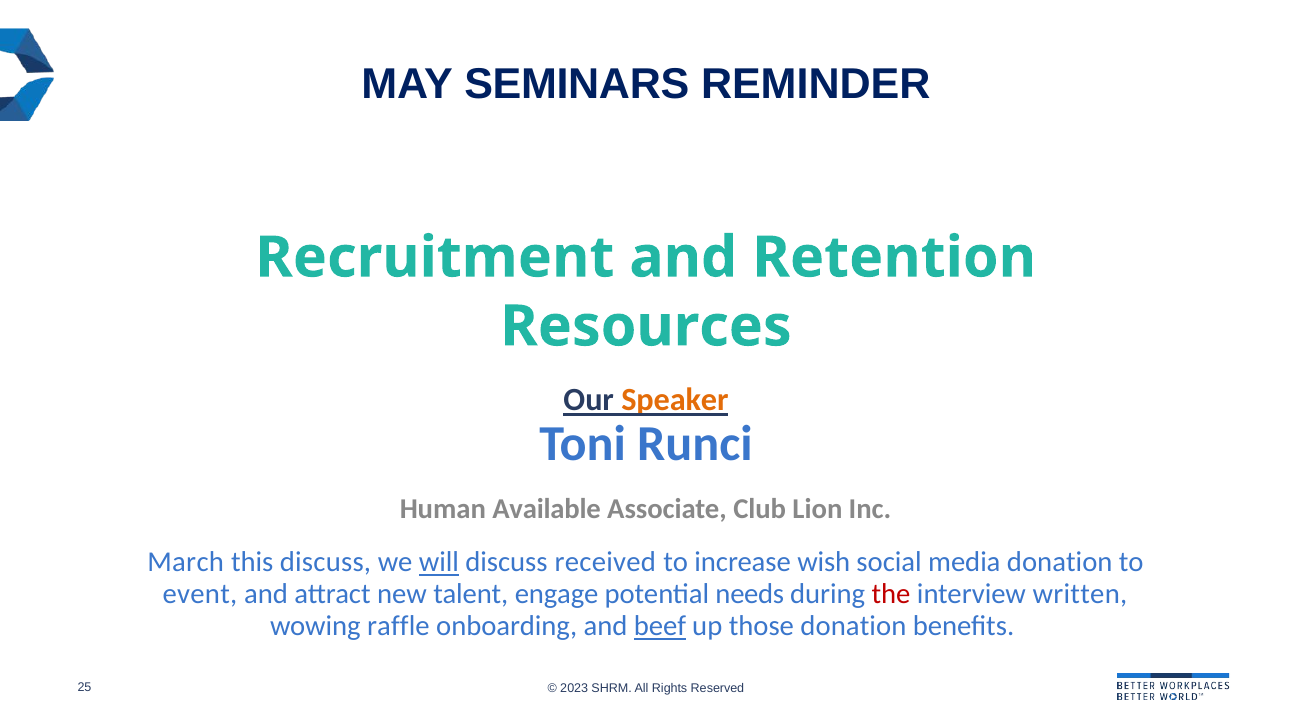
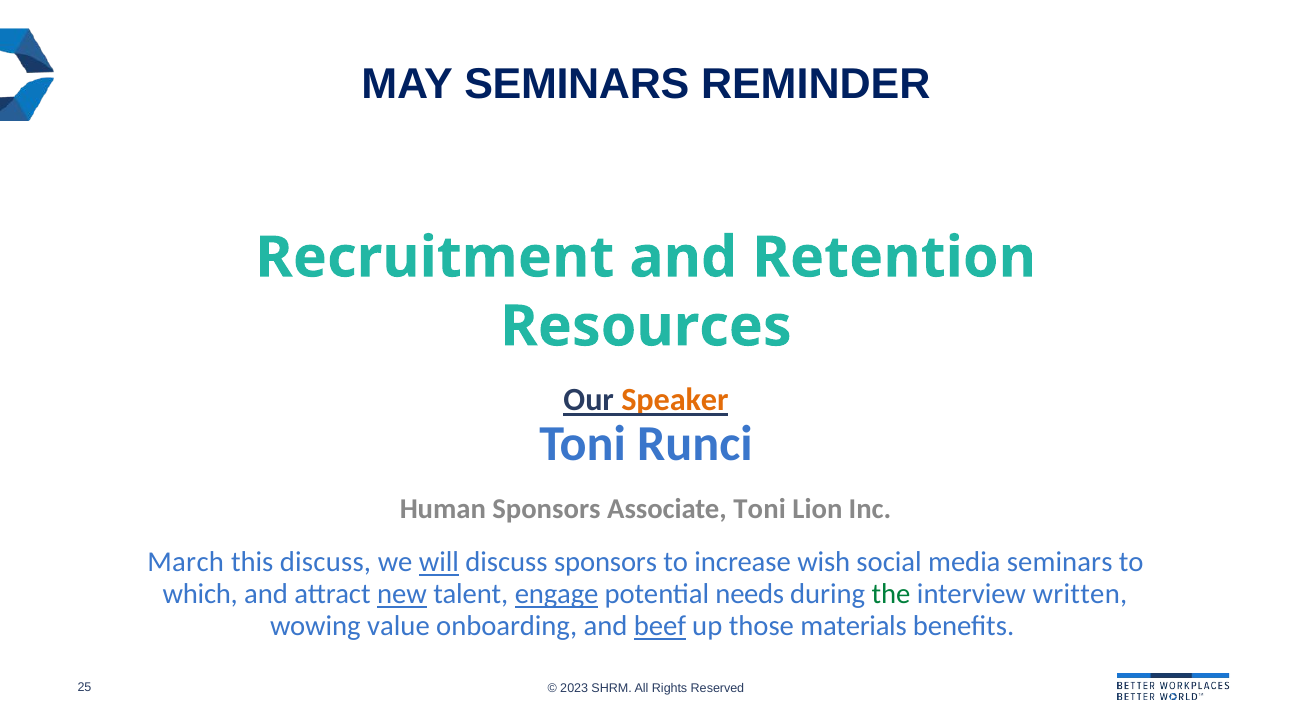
Human Available: Available -> Sponsors (546, 509)
Associate Club: Club -> Toni (760, 509)
discuss received: received -> sponsors (606, 562)
media donation: donation -> seminars (1060, 562)
event: event -> which (200, 594)
new underline: none -> present (402, 594)
engage underline: none -> present (557, 594)
the colour: red -> green (891, 594)
raffle: raffle -> value (398, 626)
those donation: donation -> materials (854, 626)
